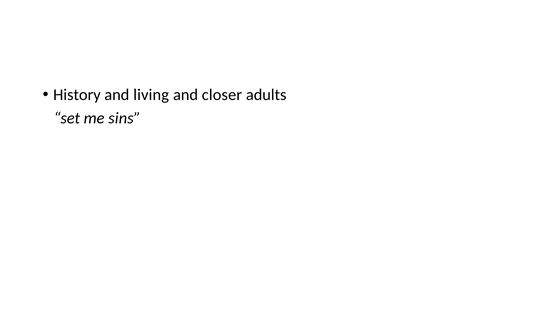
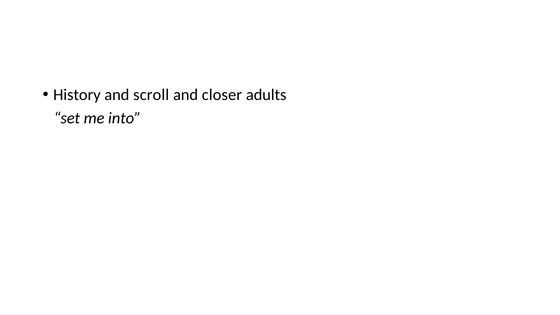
living: living -> scroll (151, 95)
sins: sins -> into (125, 118)
